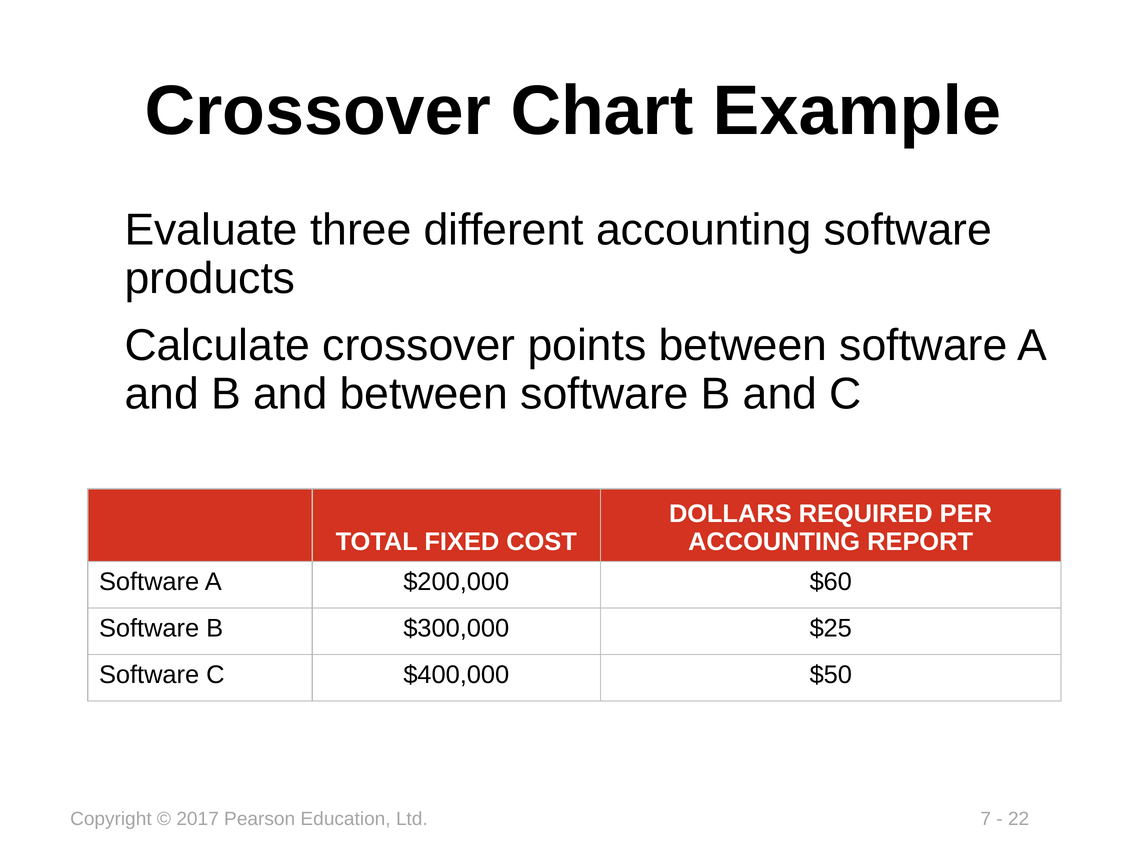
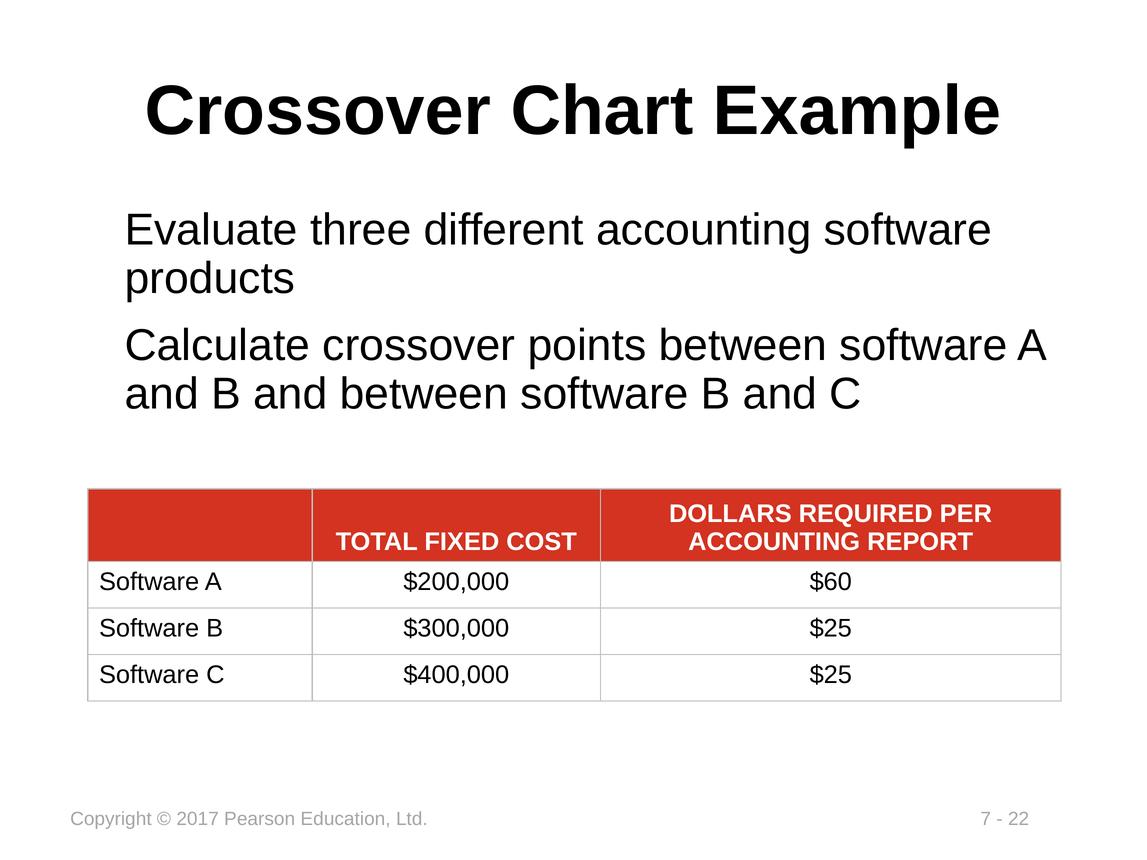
$400,000 $50: $50 -> $25 (831, 675)
